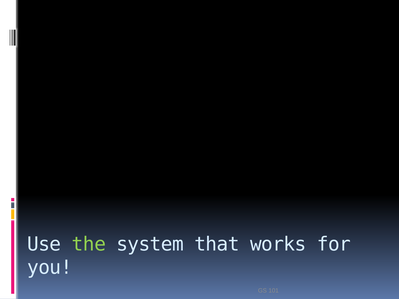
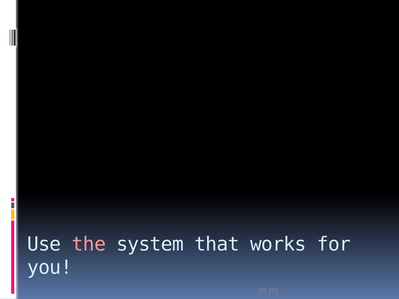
the colour: light green -> pink (89, 244)
